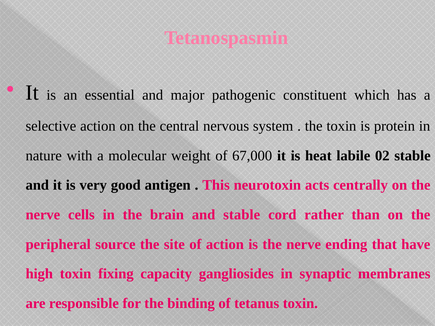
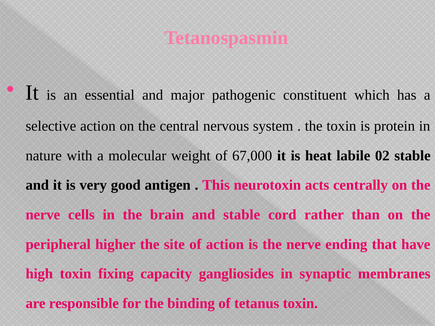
source: source -> higher (115, 244)
